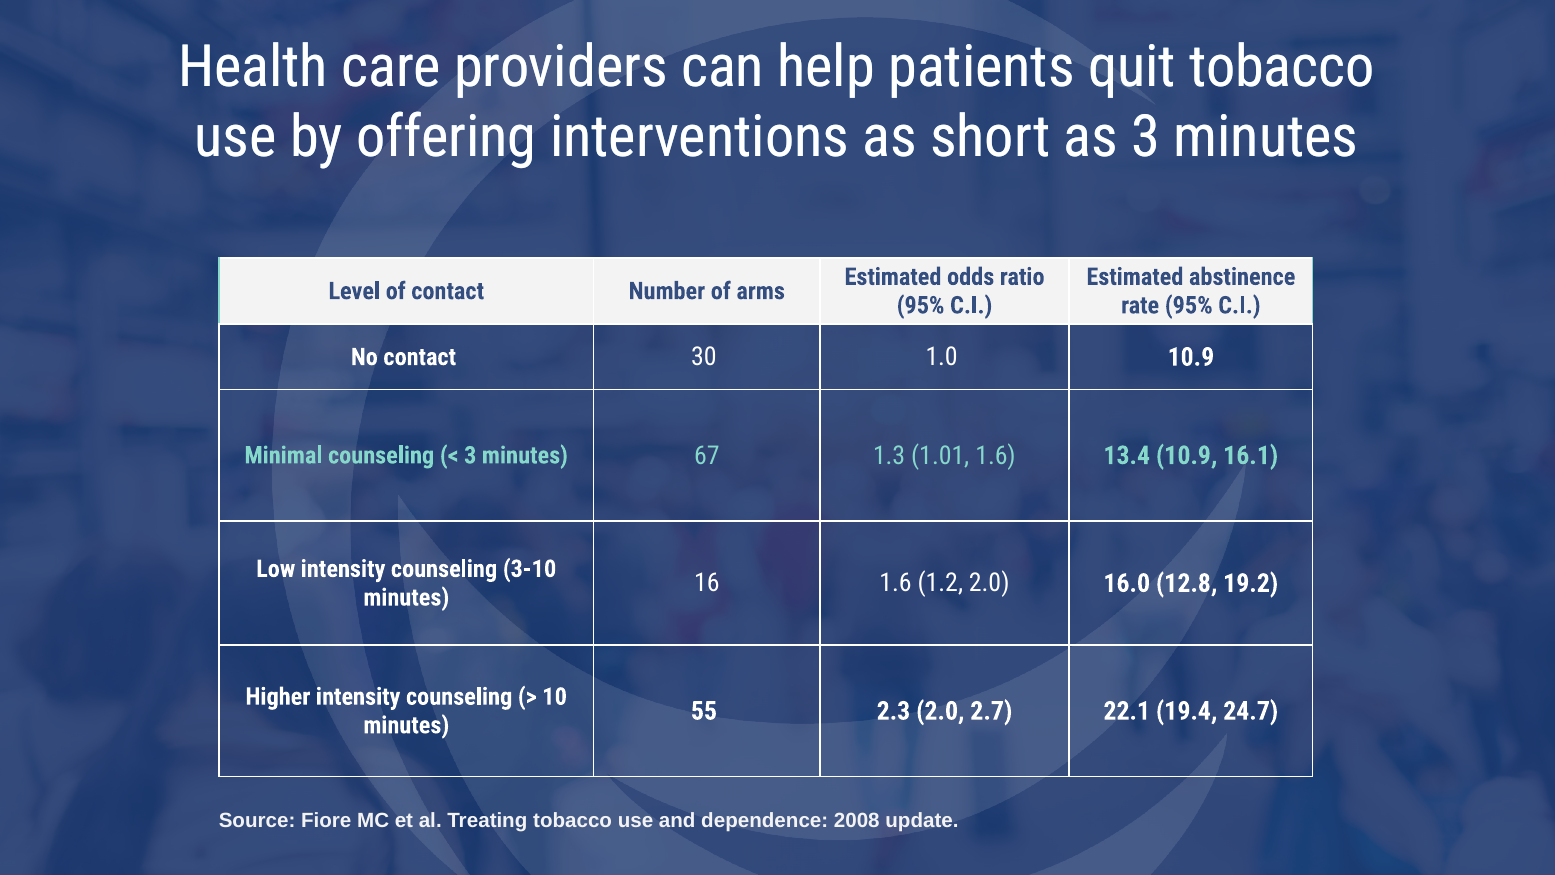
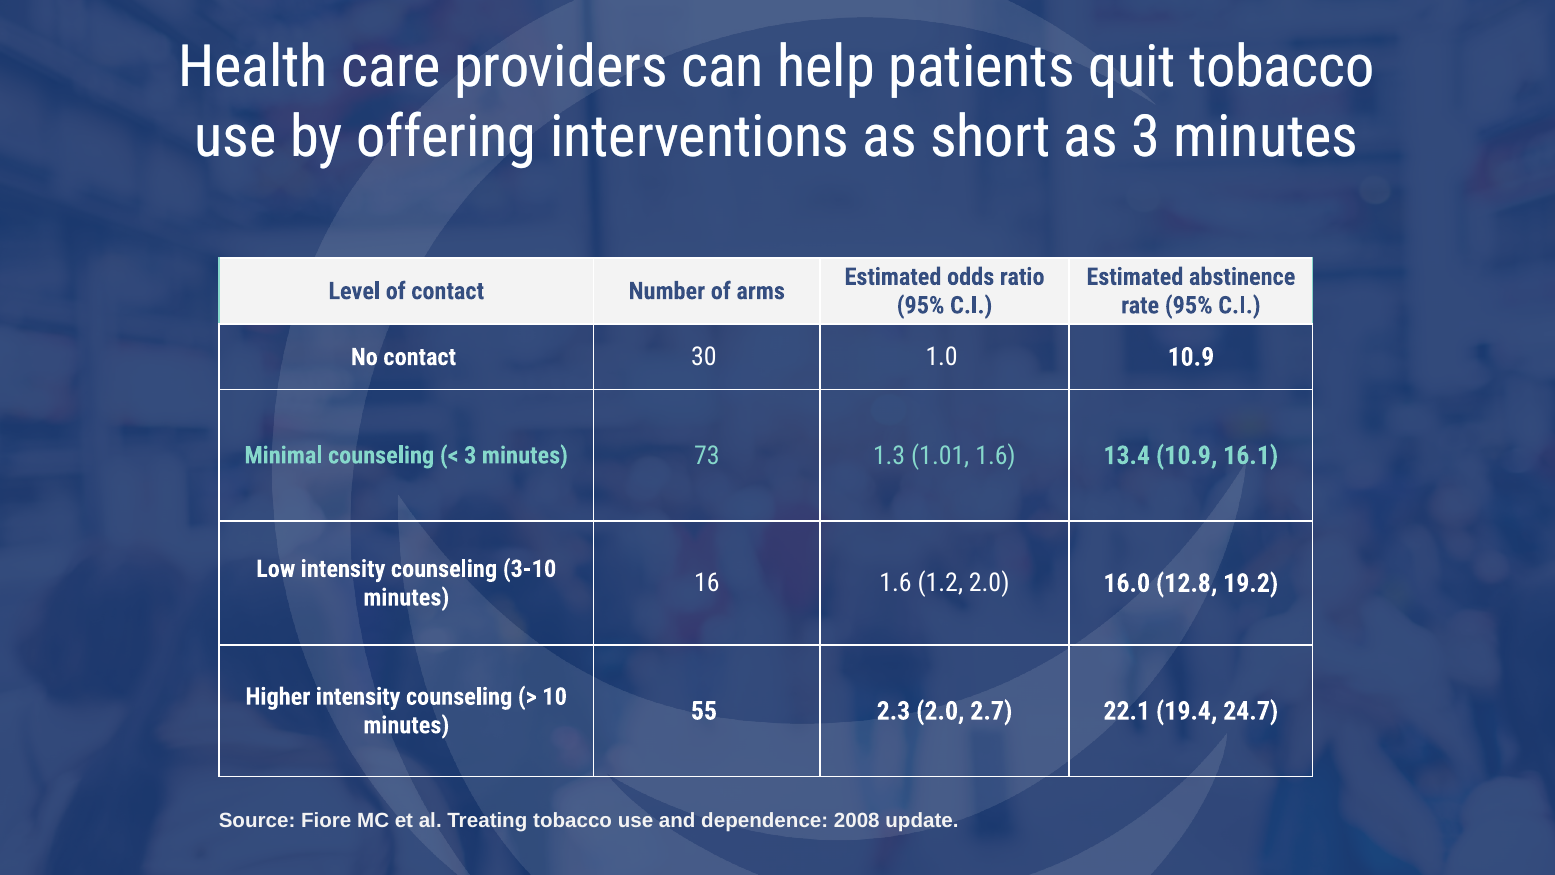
67: 67 -> 73 (707, 455)
